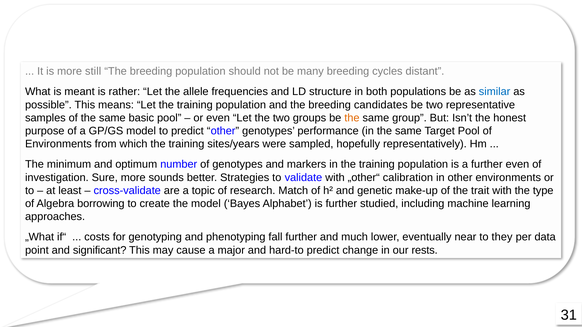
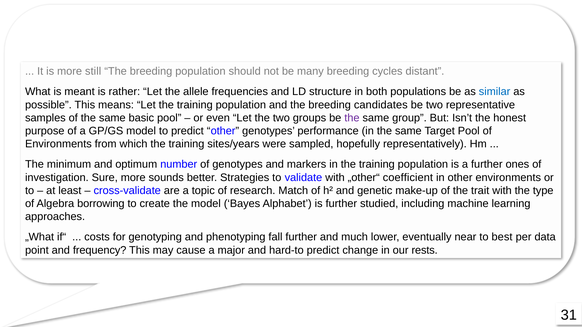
the colour: orange -> purple (352, 118)
further even: even -> ones (517, 165)
calibration: calibration -> coefficient (408, 178)
they: they -> best (502, 237)
significant: significant -> frequency (100, 250)
